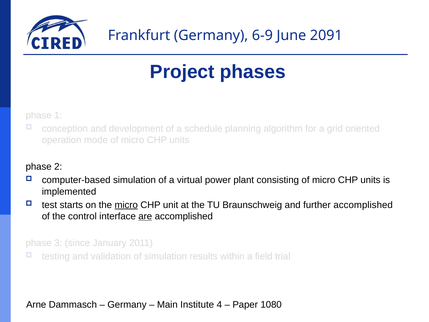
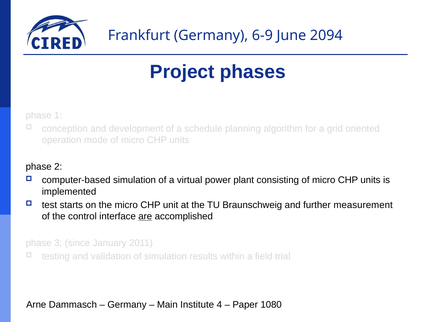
2091: 2091 -> 2094 (326, 36)
micro underline: present -> none (126, 205)
further accomplished: accomplished -> measurement (363, 205)
